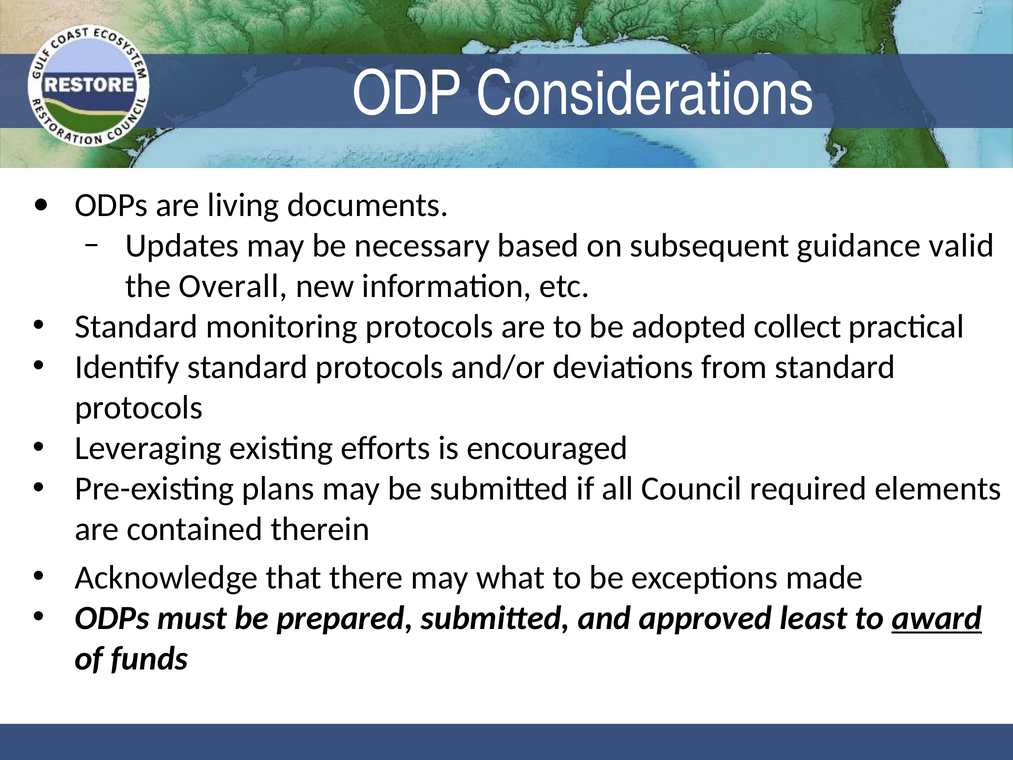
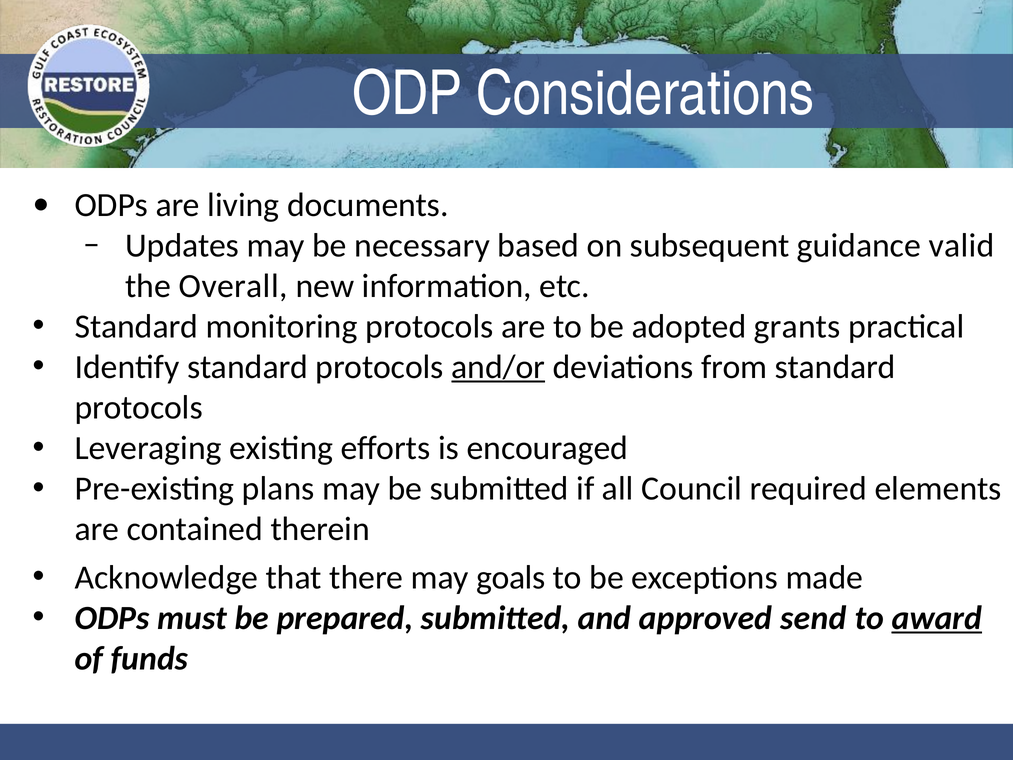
collect: collect -> grants (797, 327)
and/or underline: none -> present (498, 367)
what: what -> goals (511, 577)
least: least -> send (813, 618)
